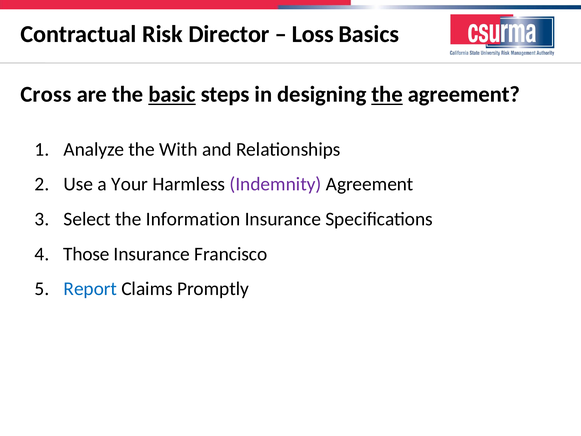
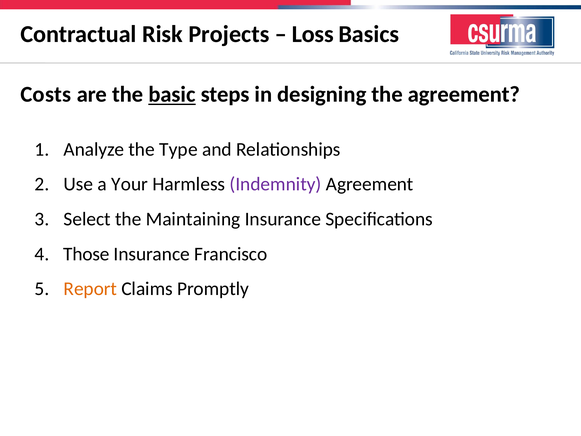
Director: Director -> Projects (229, 34)
Cross: Cross -> Costs (46, 94)
the underline: present -> none (387, 94)
With: With -> Type (178, 149)
Information: Information -> Maintaining (193, 219)
Report colour: blue -> orange (90, 289)
